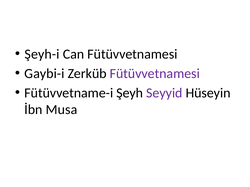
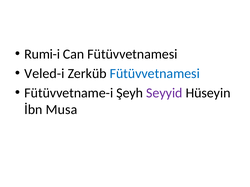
Şeyh-i: Şeyh-i -> Rumi-i (42, 54)
Gaybi-i: Gaybi-i -> Veled-i (44, 74)
Fütüvvetnamesi colour: purple -> blue (155, 74)
